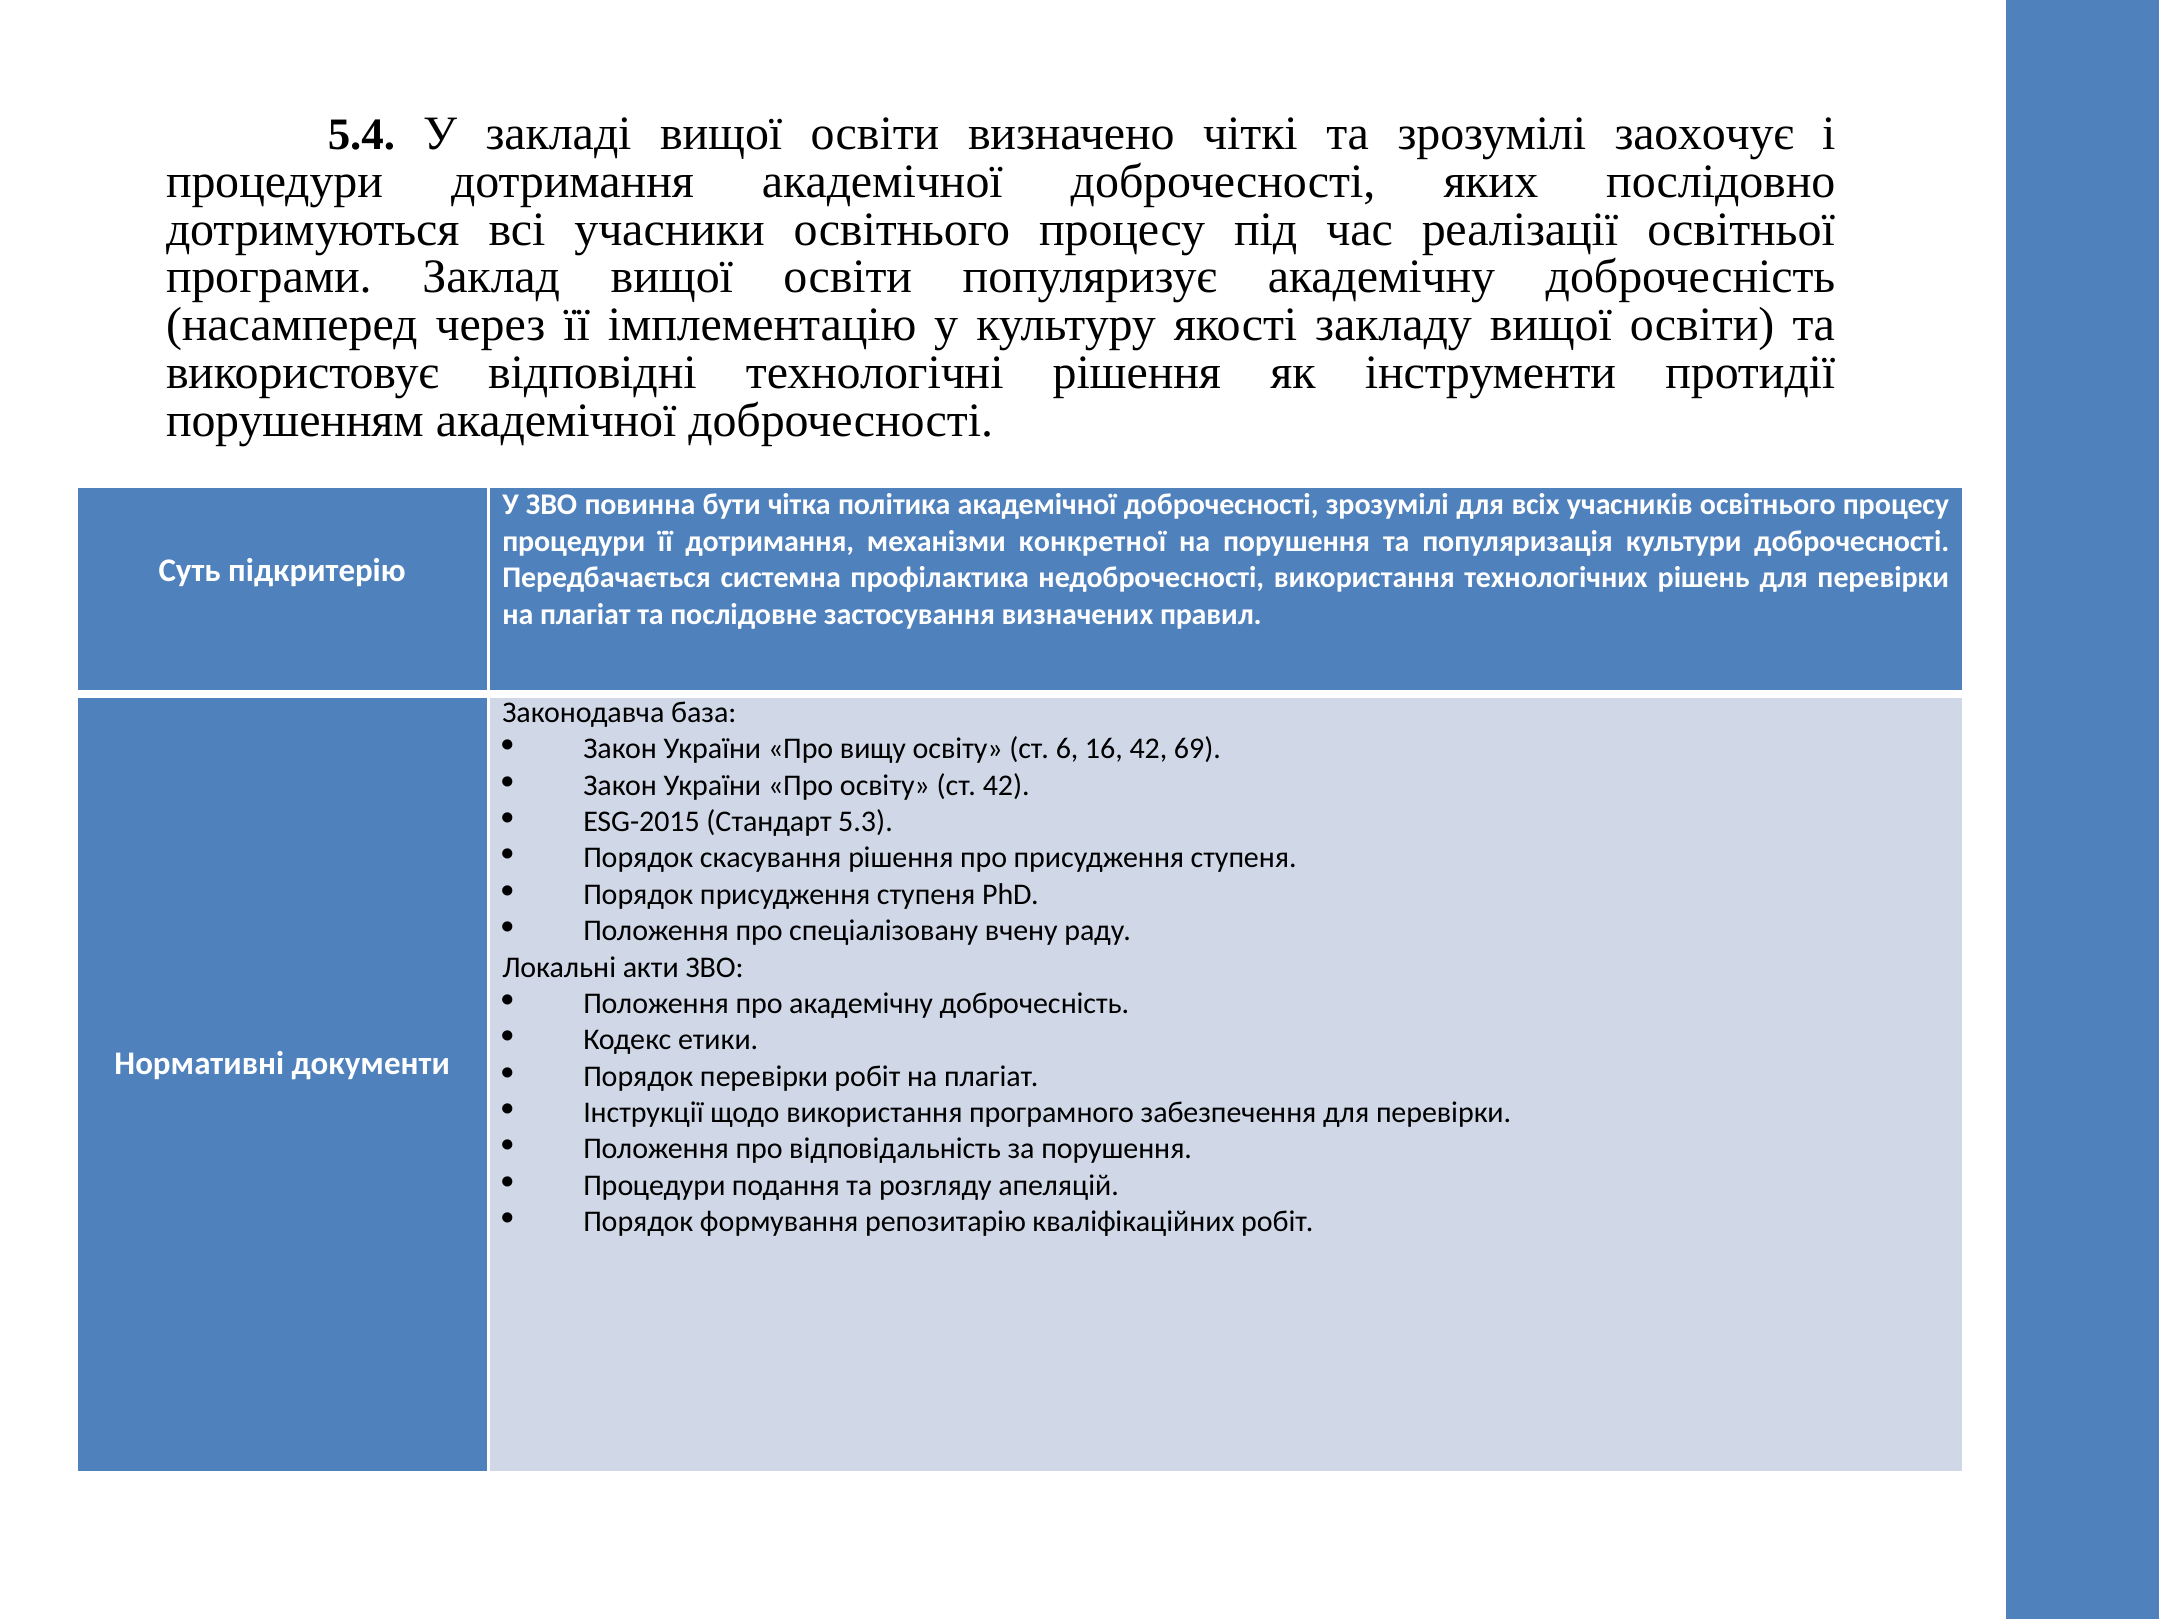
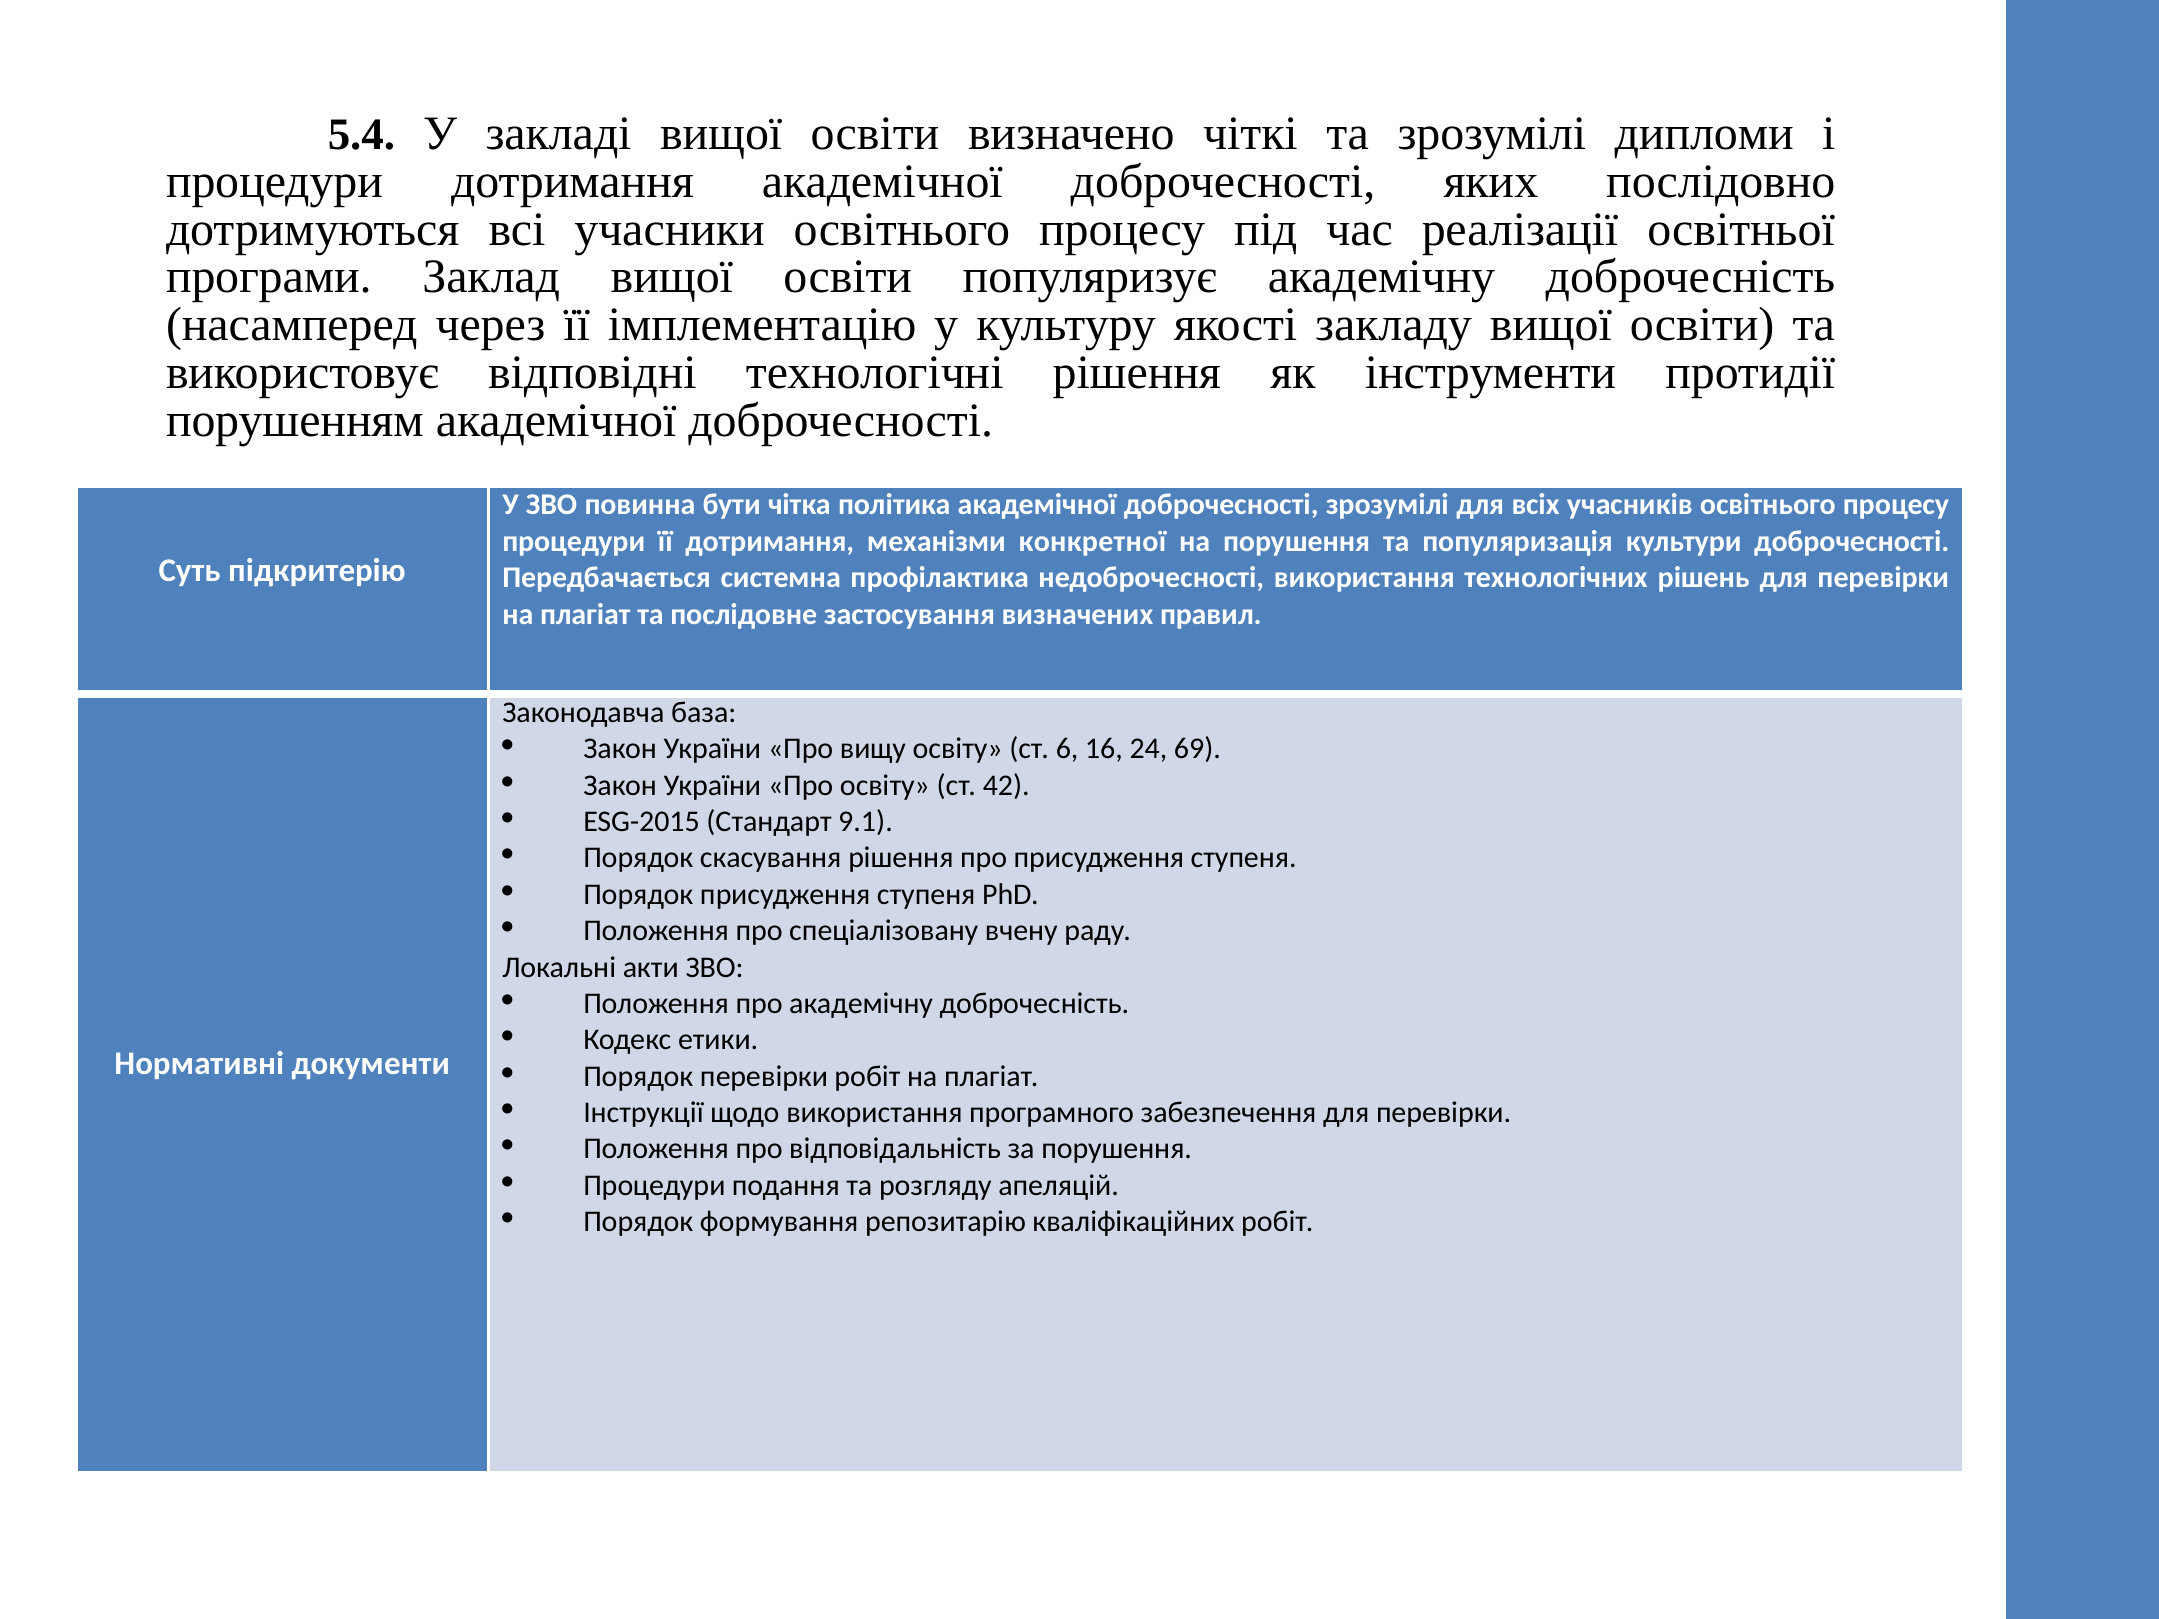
заохочує: заохочує -> дипломи (1704, 133)
16 42: 42 -> 24 (1148, 749)
5.3: 5.3 -> 9.1 (866, 822)
